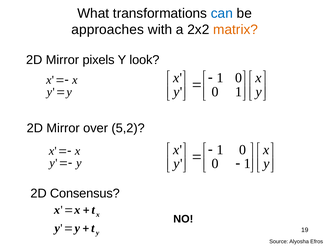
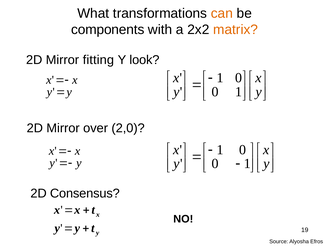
can colour: blue -> orange (222, 13)
approaches: approaches -> components (108, 30)
pixels: pixels -> fitting (98, 60)
5,2: 5,2 -> 2,0 (128, 128)
